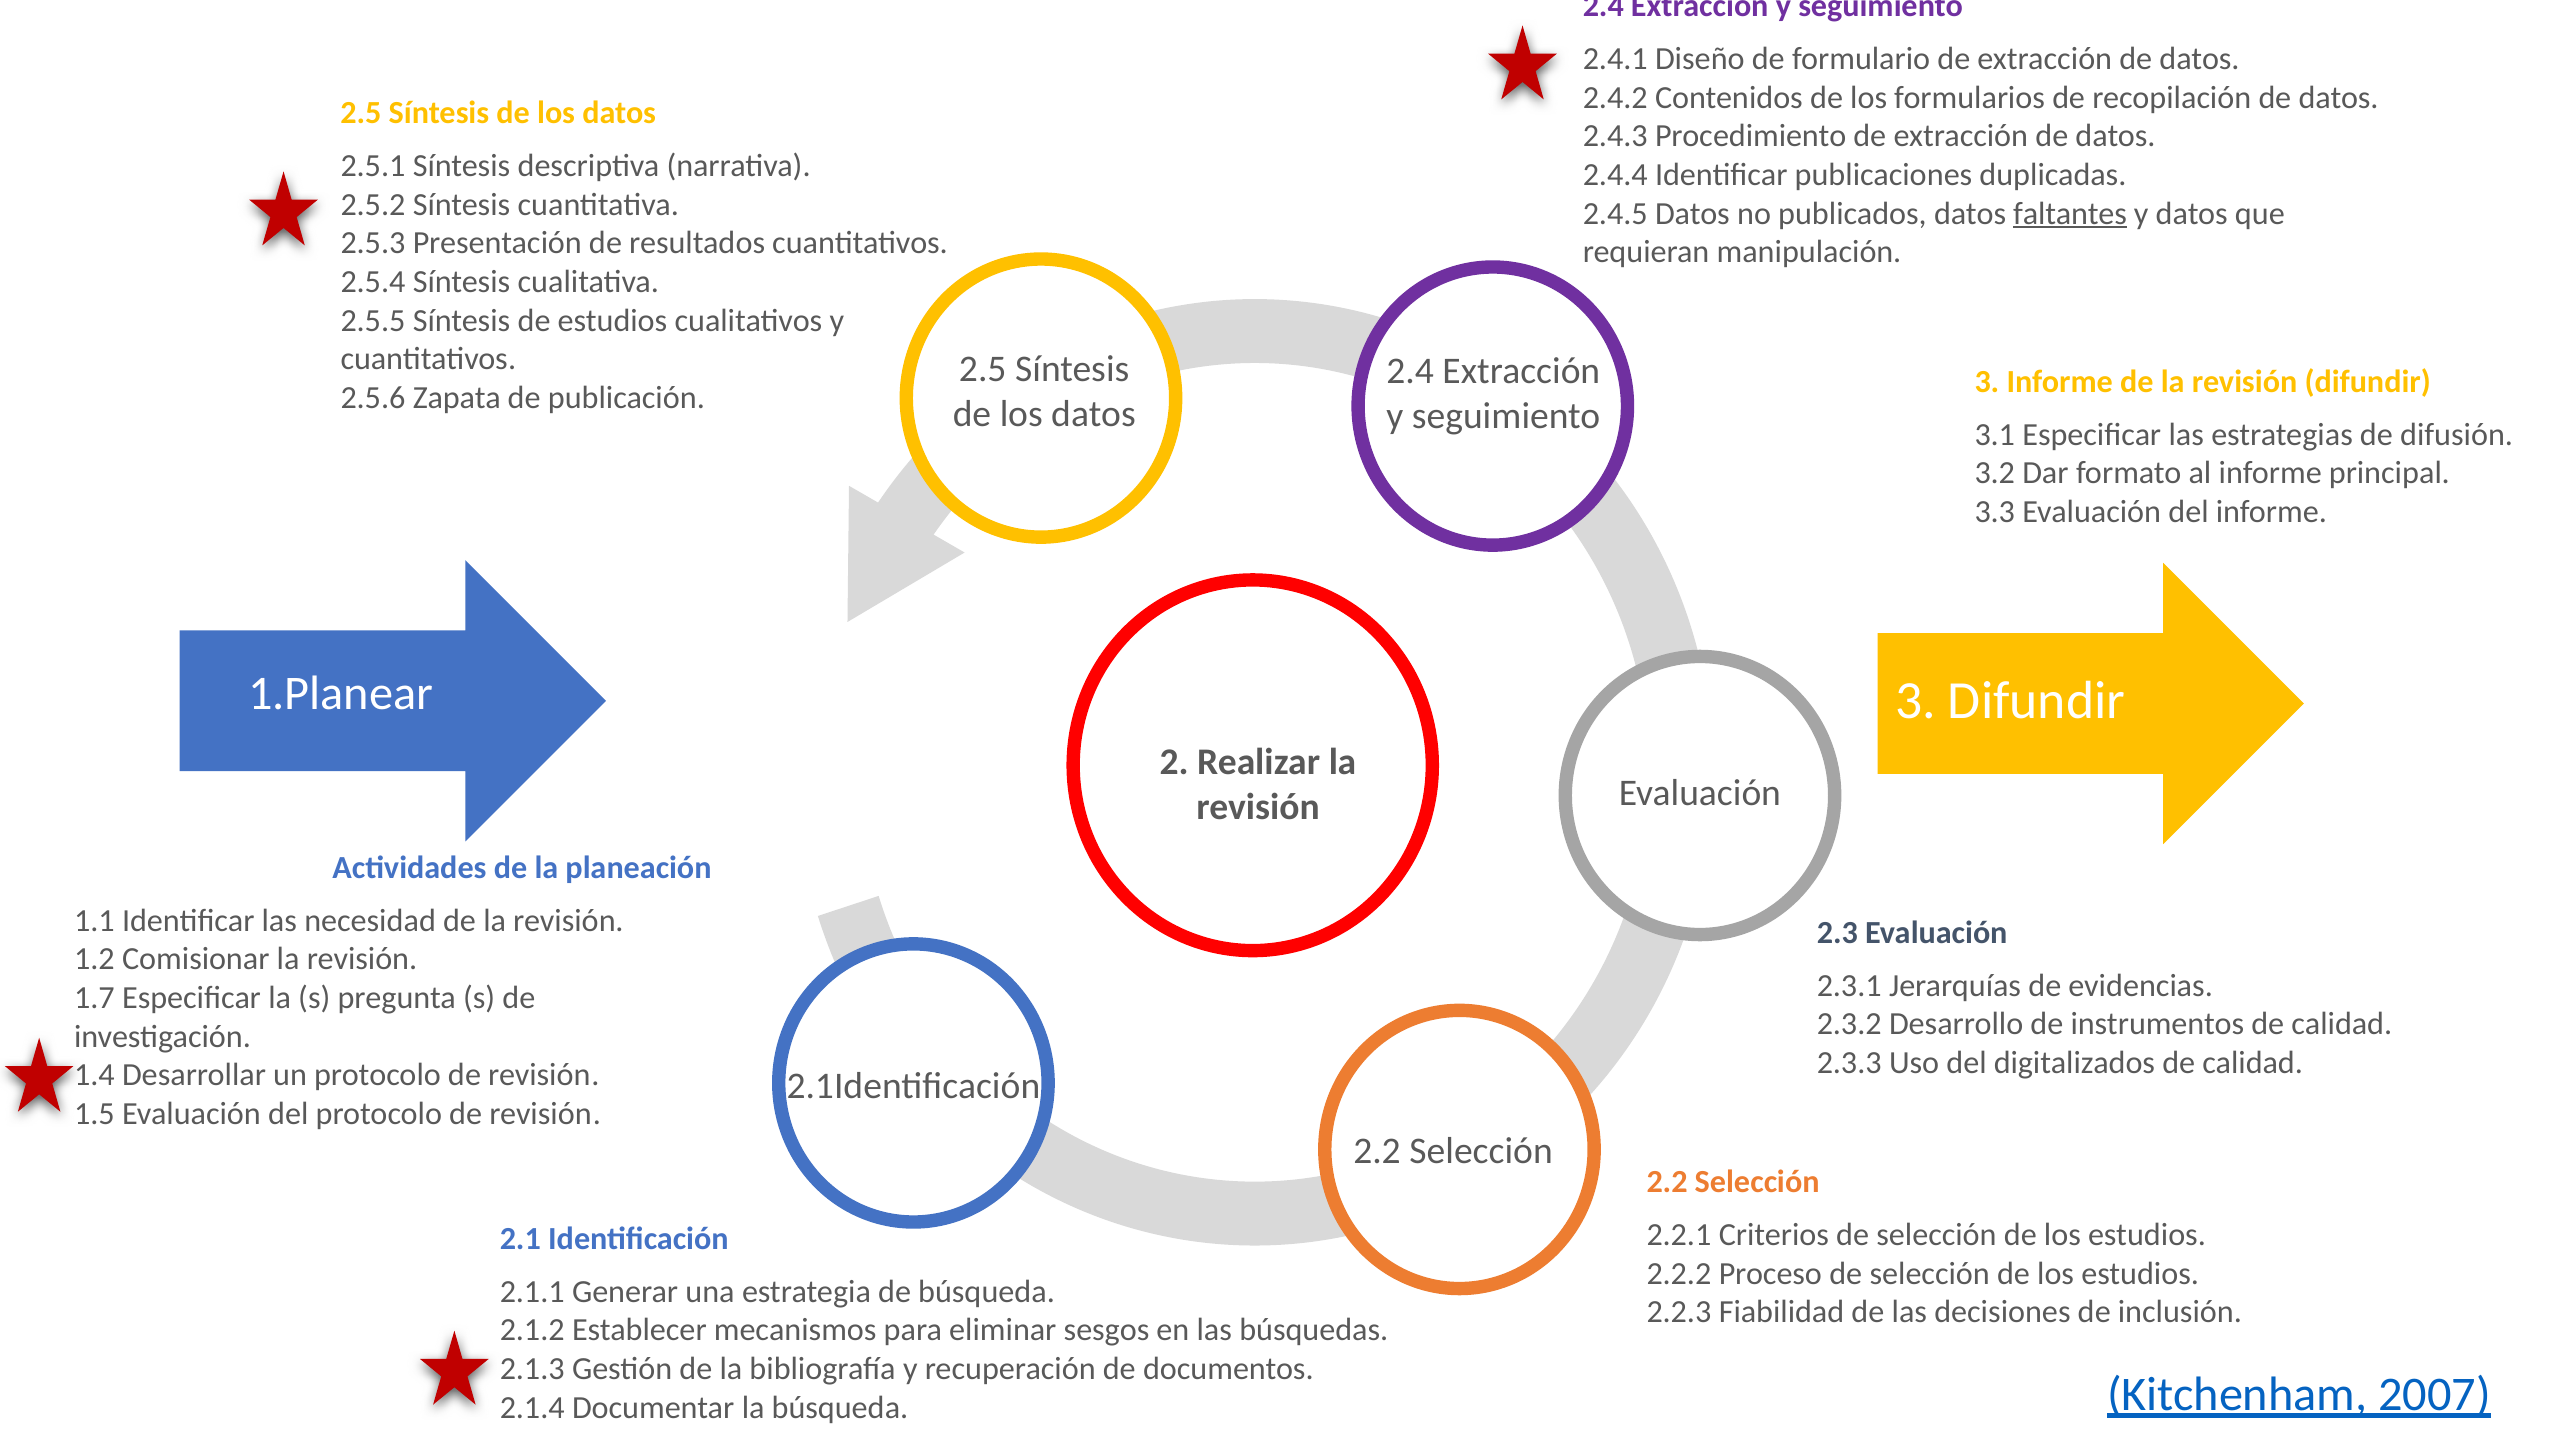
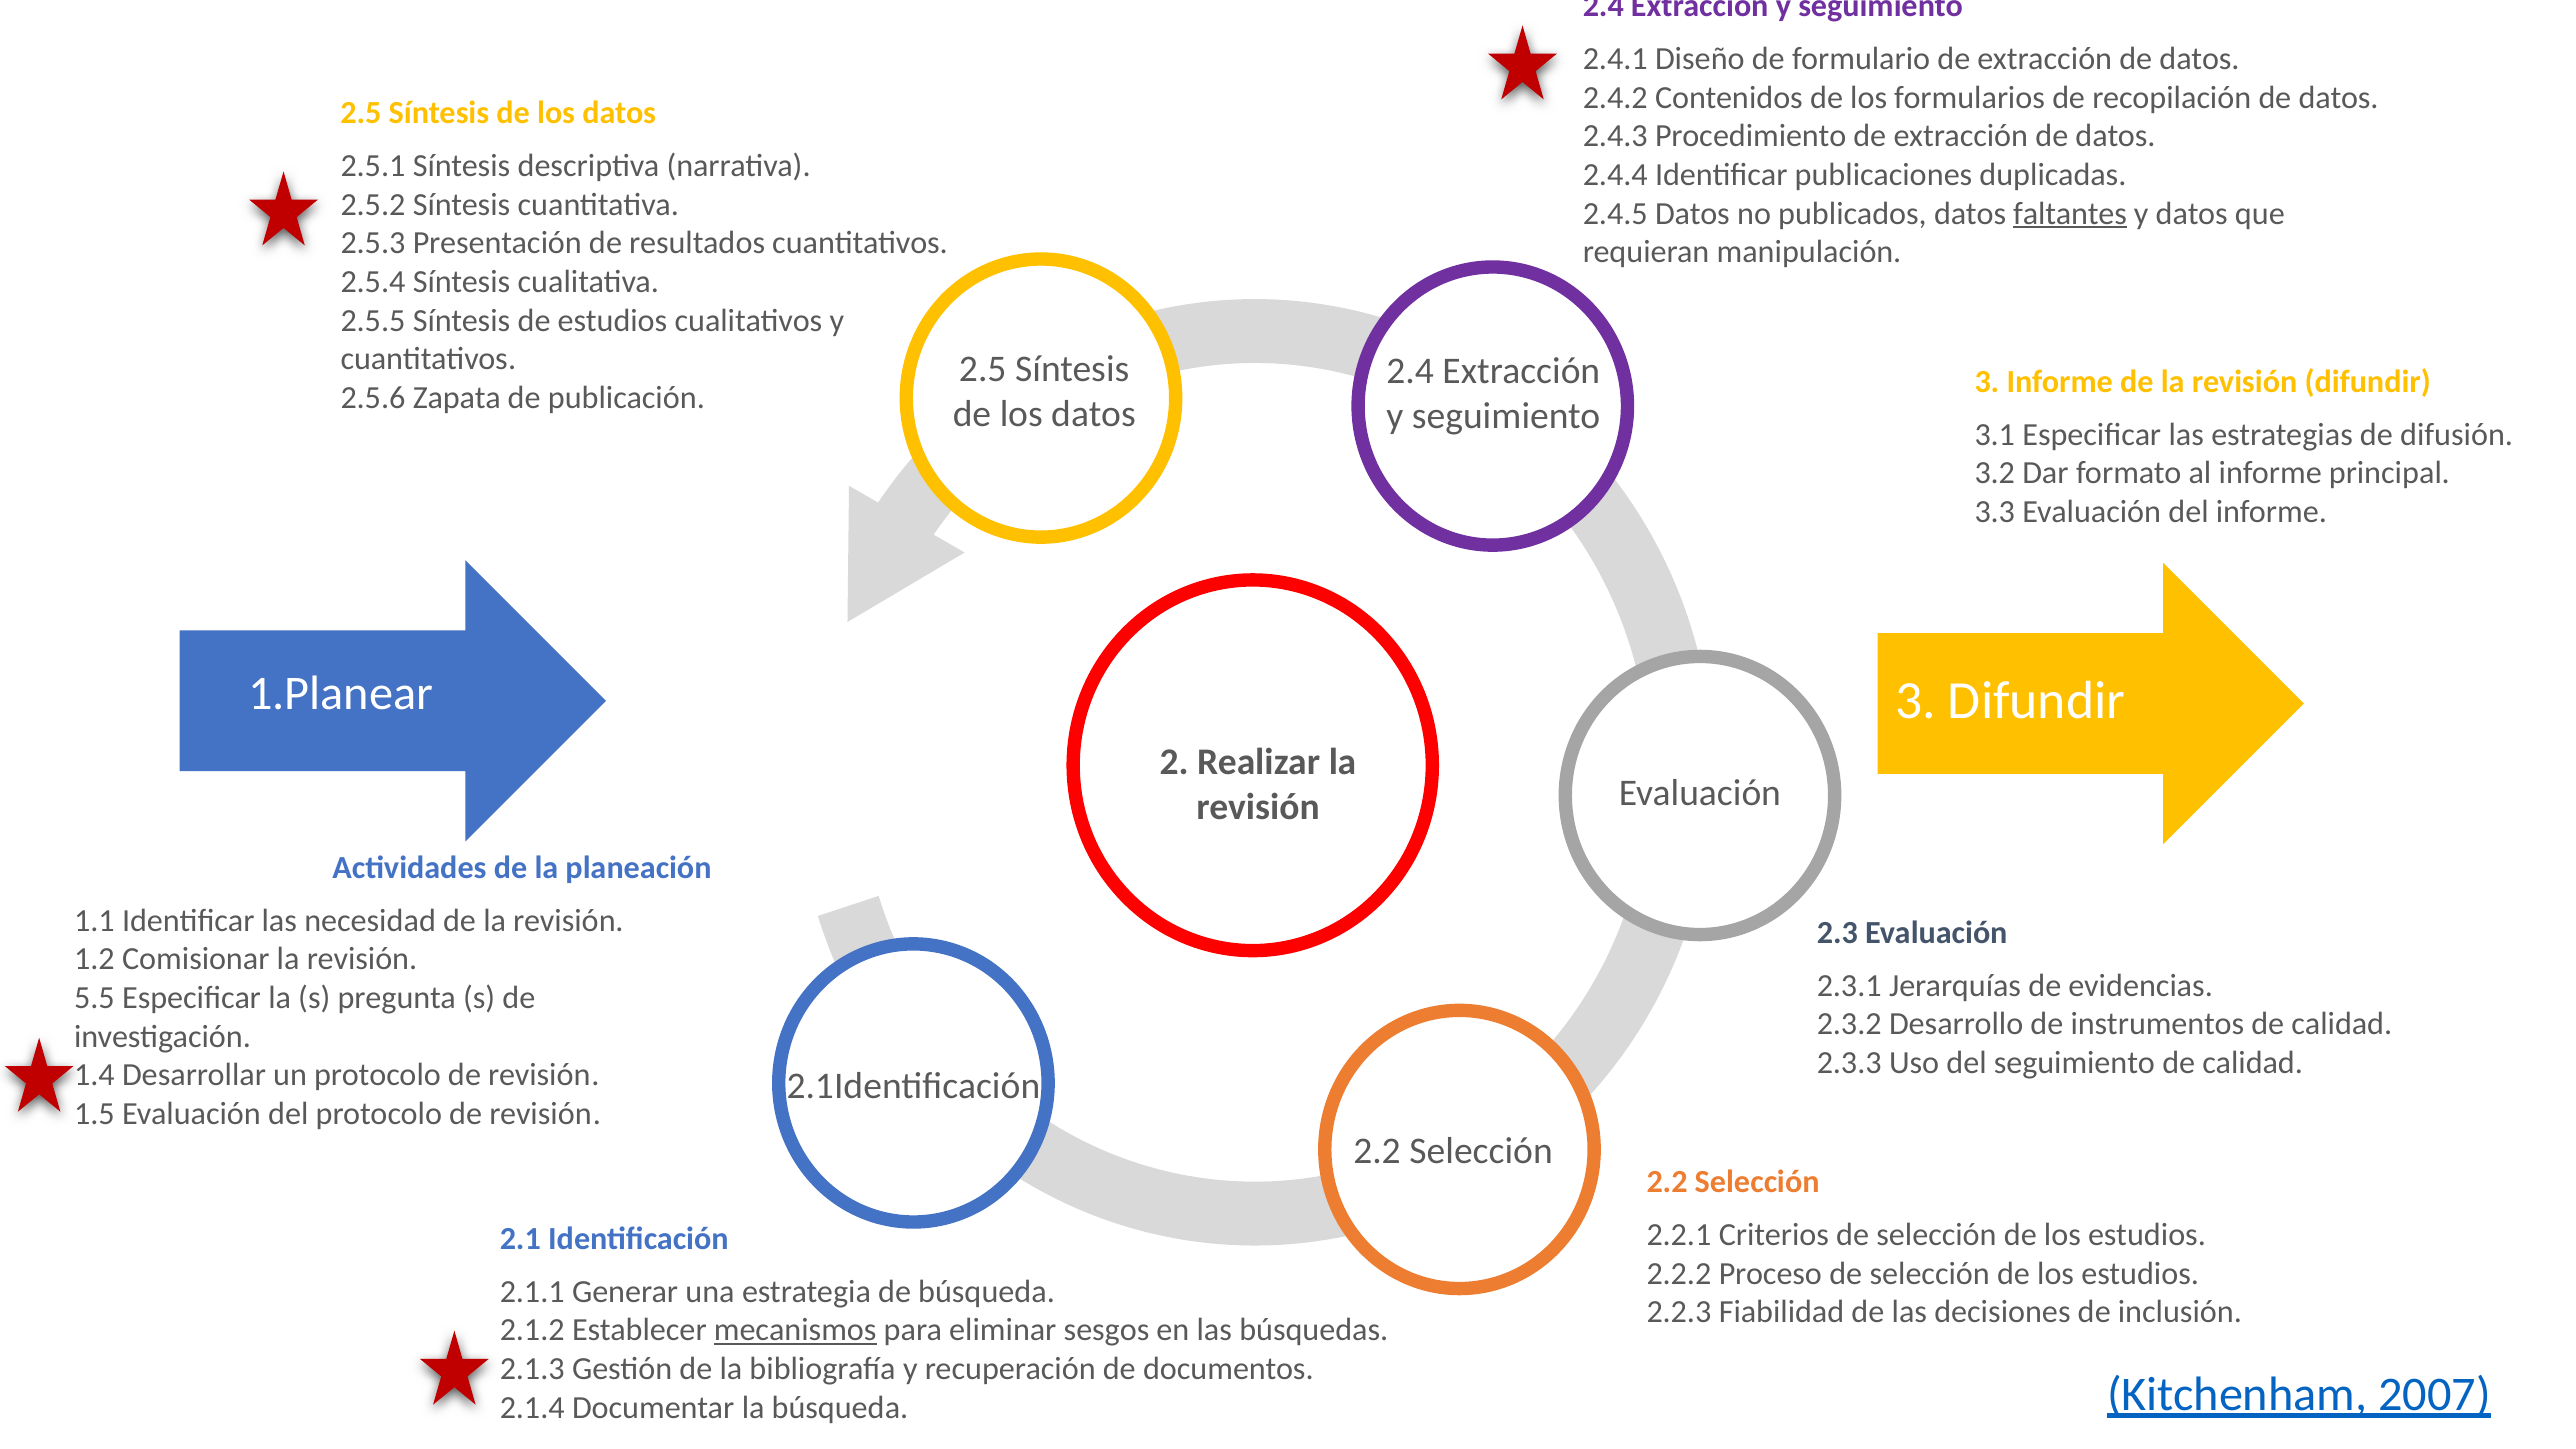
1.7: 1.7 -> 5.5 (94, 998)
del digitalizados: digitalizados -> seguimiento (2074, 1063)
mecanismos underline: none -> present (795, 1330)
